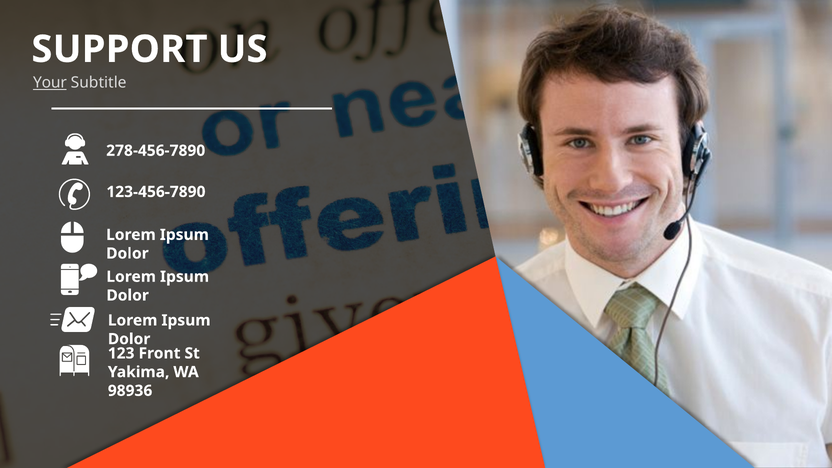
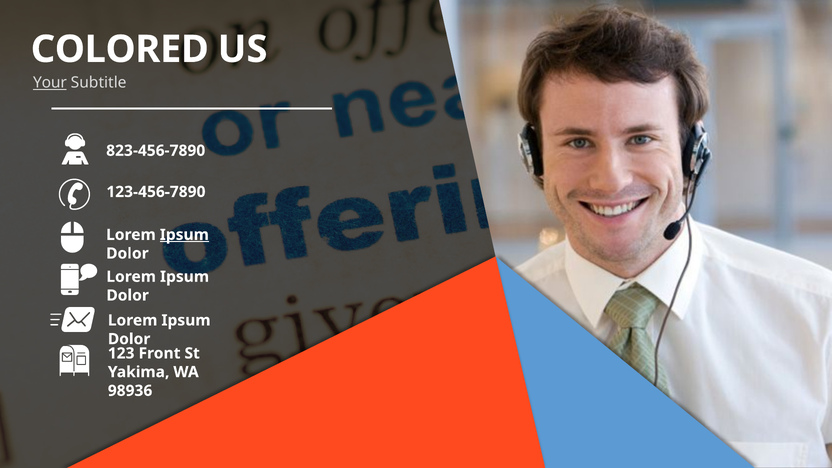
SUPPORT: SUPPORT -> COLORED (120, 49)
278-456-7890: 278-456-7890 -> 823-456-7890 (156, 151)
Ipsum underline: none -> present (184, 235)
